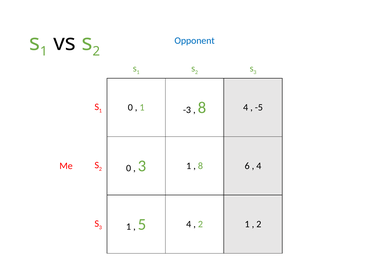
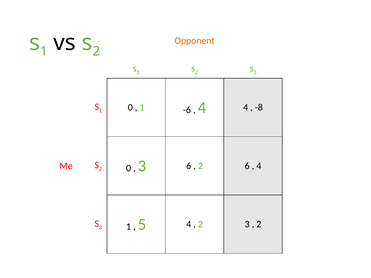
Opponent colour: blue -> orange (195, 41)
-3: -3 -> -6 (187, 110)
8: 8 -> 4 (202, 108)
-5: -5 -> -8 (259, 108)
1: 1 -> 6 (189, 166)
8: 8 -> 2 (200, 166)
2 1: 1 -> 3 (247, 224)
